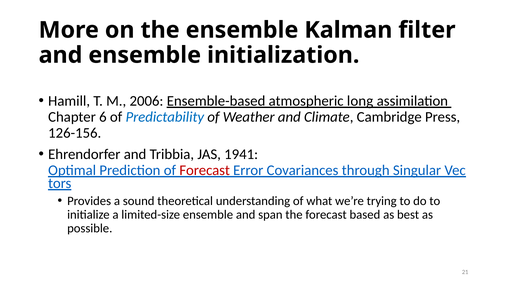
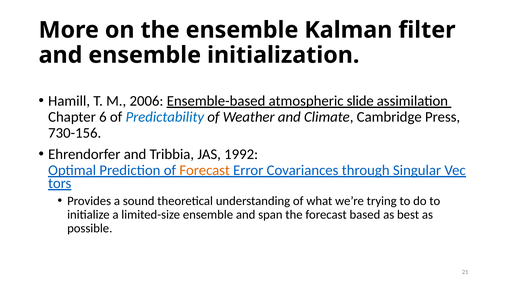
long: long -> slide (360, 101)
126-156: 126-156 -> 730-156 (75, 133)
1941: 1941 -> 1992 (241, 154)
Forecast colour: red -> orange (205, 170)
